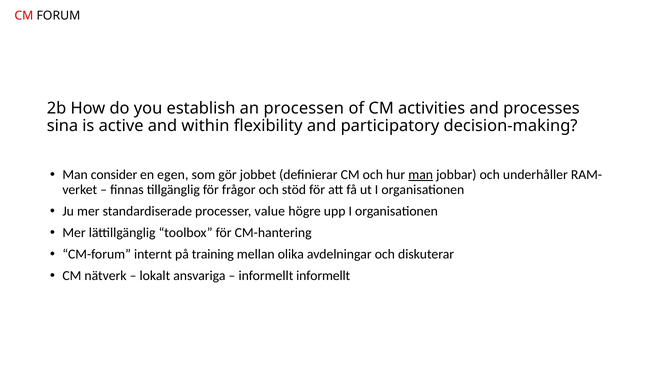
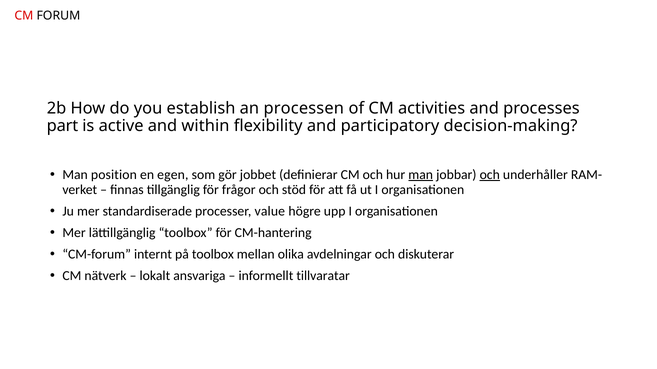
sina: sina -> part (63, 126)
consider: consider -> position (114, 175)
och underline: none -> present (490, 175)
på training: training -> toolbox (213, 255)
informellt informellt: informellt -> tillvaratar (323, 276)
